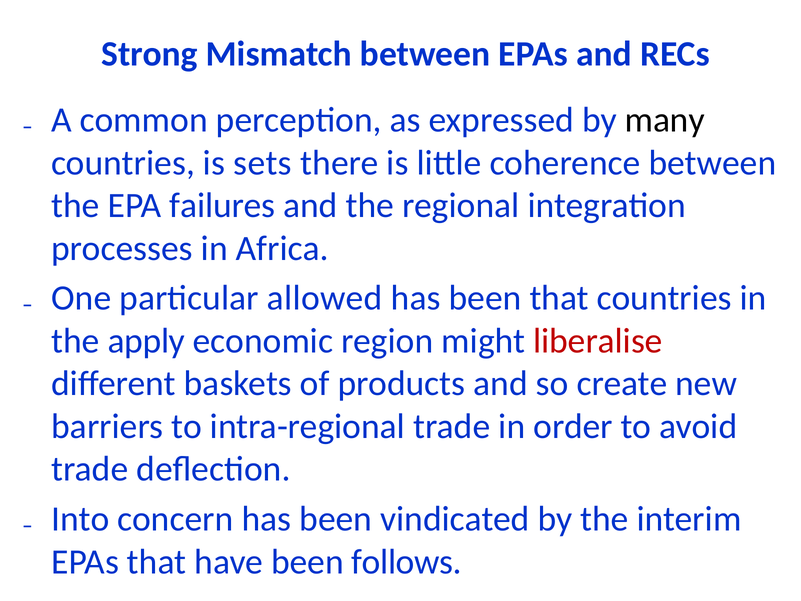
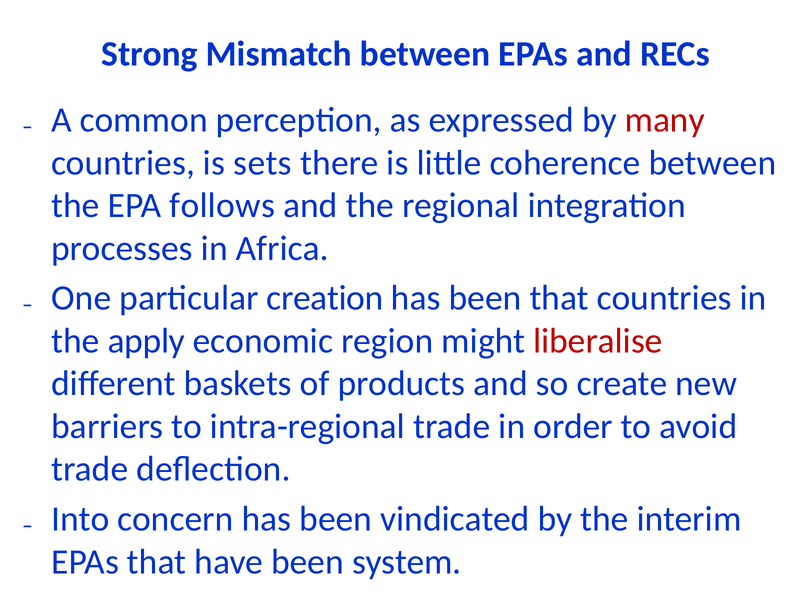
many colour: black -> red (665, 120)
failures: failures -> follows (222, 205)
allowed: allowed -> creation (325, 298)
follows: follows -> system (407, 562)
